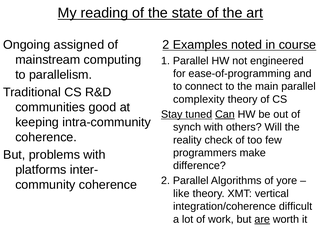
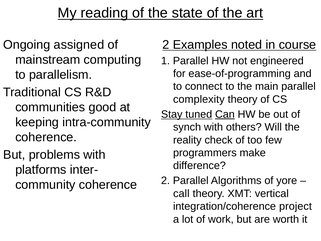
like: like -> call (181, 193)
difficult: difficult -> project (296, 206)
are underline: present -> none (262, 219)
